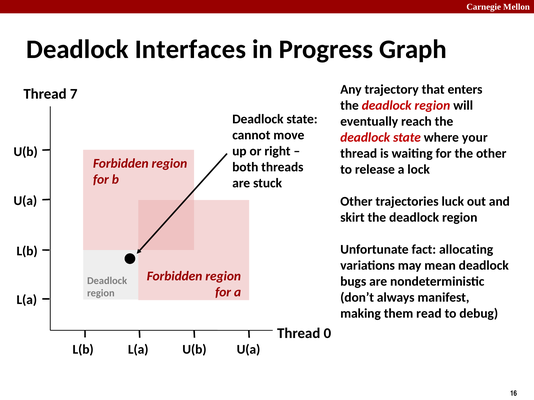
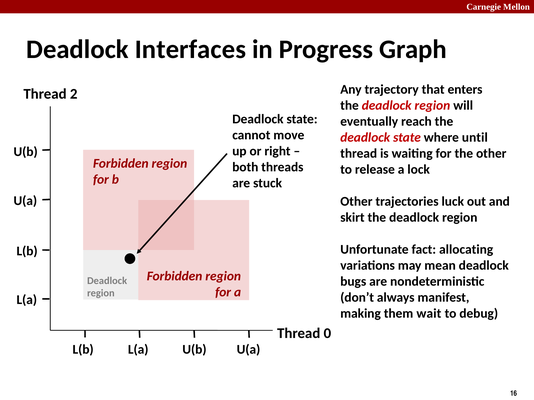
7: 7 -> 2 (74, 94)
your: your -> until (475, 138)
read: read -> wait (429, 314)
